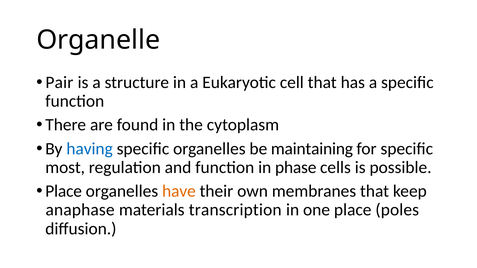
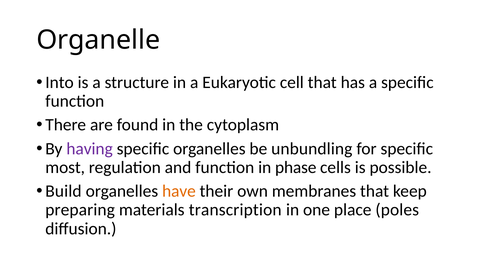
Pair: Pair -> Into (60, 82)
having colour: blue -> purple (90, 149)
maintaining: maintaining -> unbundling (312, 149)
Place: Place -> Build (63, 191)
anaphase: anaphase -> preparing (80, 210)
